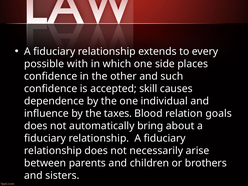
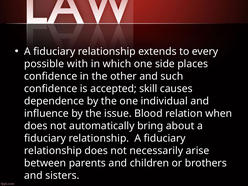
taxes: taxes -> issue (118, 114)
goals: goals -> when (219, 114)
